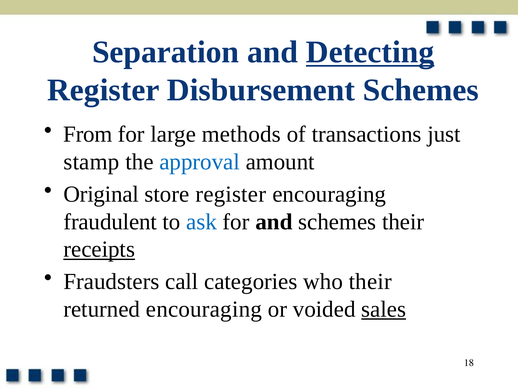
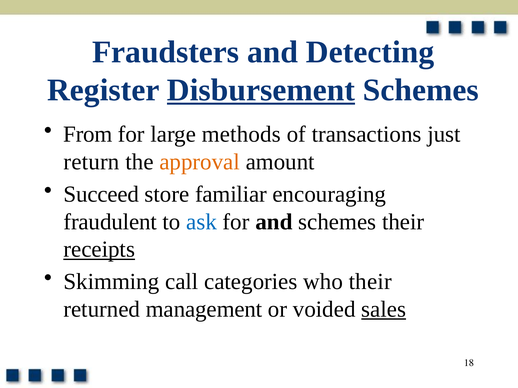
Separation: Separation -> Fraudsters (166, 52)
Detecting underline: present -> none (370, 52)
Disbursement underline: none -> present (261, 90)
stamp: stamp -> return (91, 162)
approval colour: blue -> orange (200, 162)
Original: Original -> Succeed (101, 194)
store register: register -> familiar (231, 194)
Fraudsters: Fraudsters -> Skimming (111, 282)
returned encouraging: encouraging -> management (204, 310)
